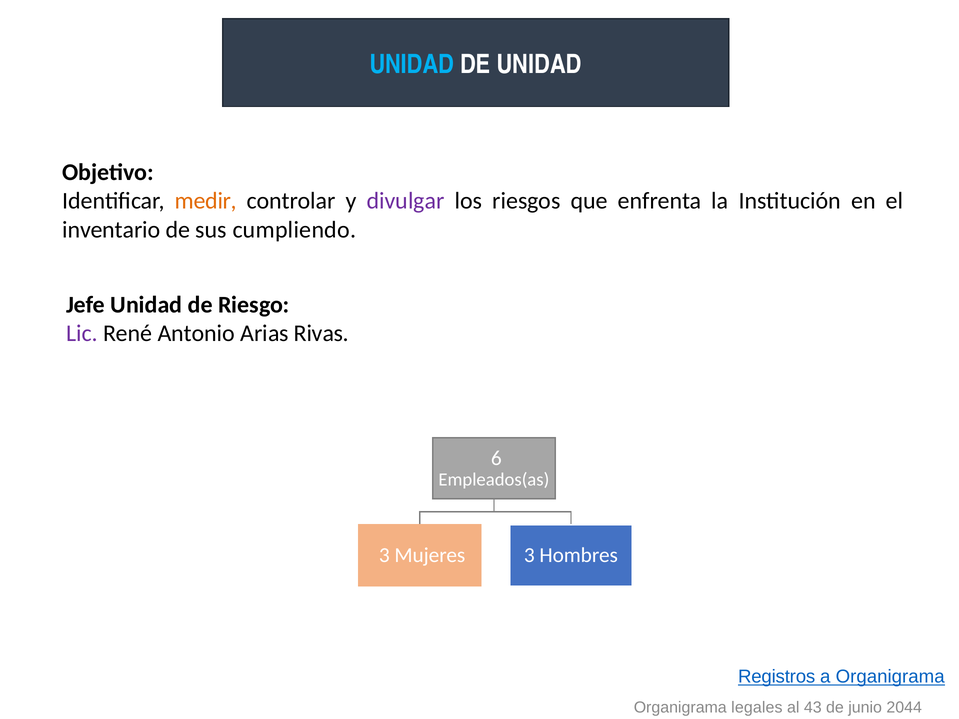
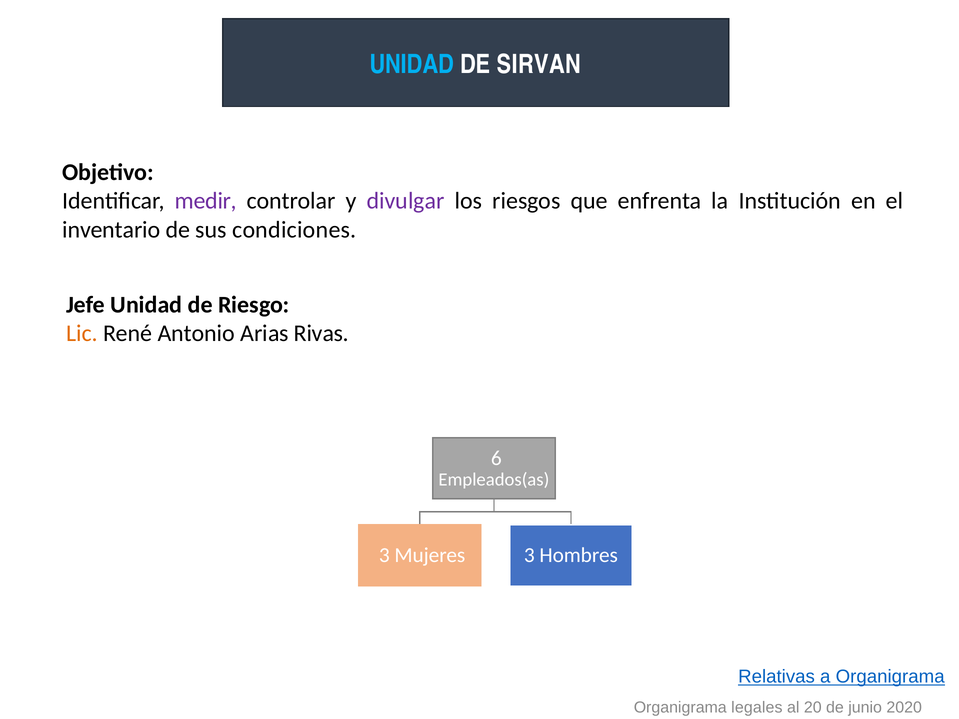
DE UNIDAD: UNIDAD -> SIRVAN (539, 65)
medir colour: orange -> purple (206, 201)
cumpliendo: cumpliendo -> condiciones (294, 230)
Lic colour: purple -> orange (82, 334)
Registros: Registros -> Relativas (777, 677)
43: 43 -> 20 (813, 708)
2044: 2044 -> 2020 (904, 708)
